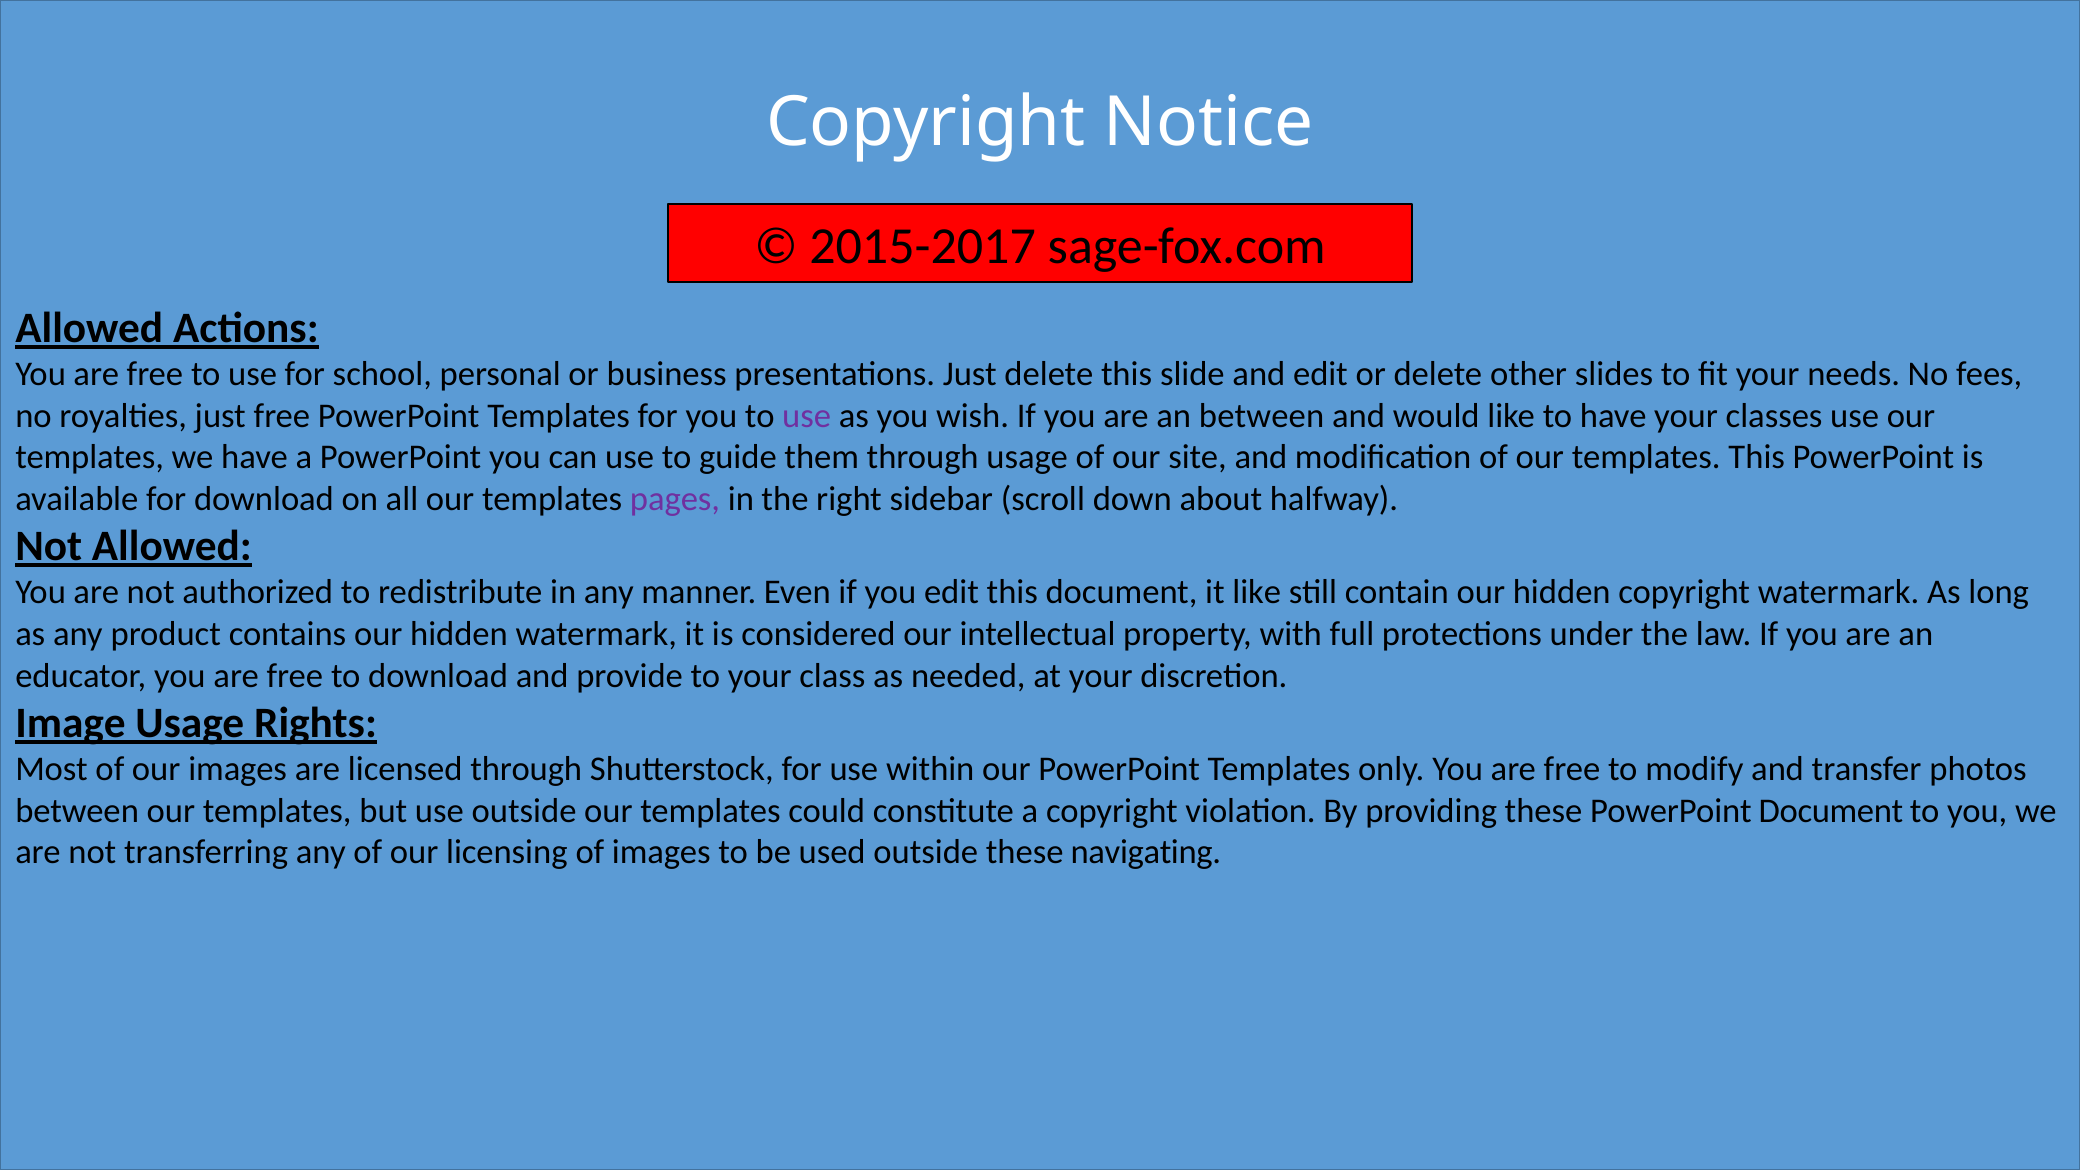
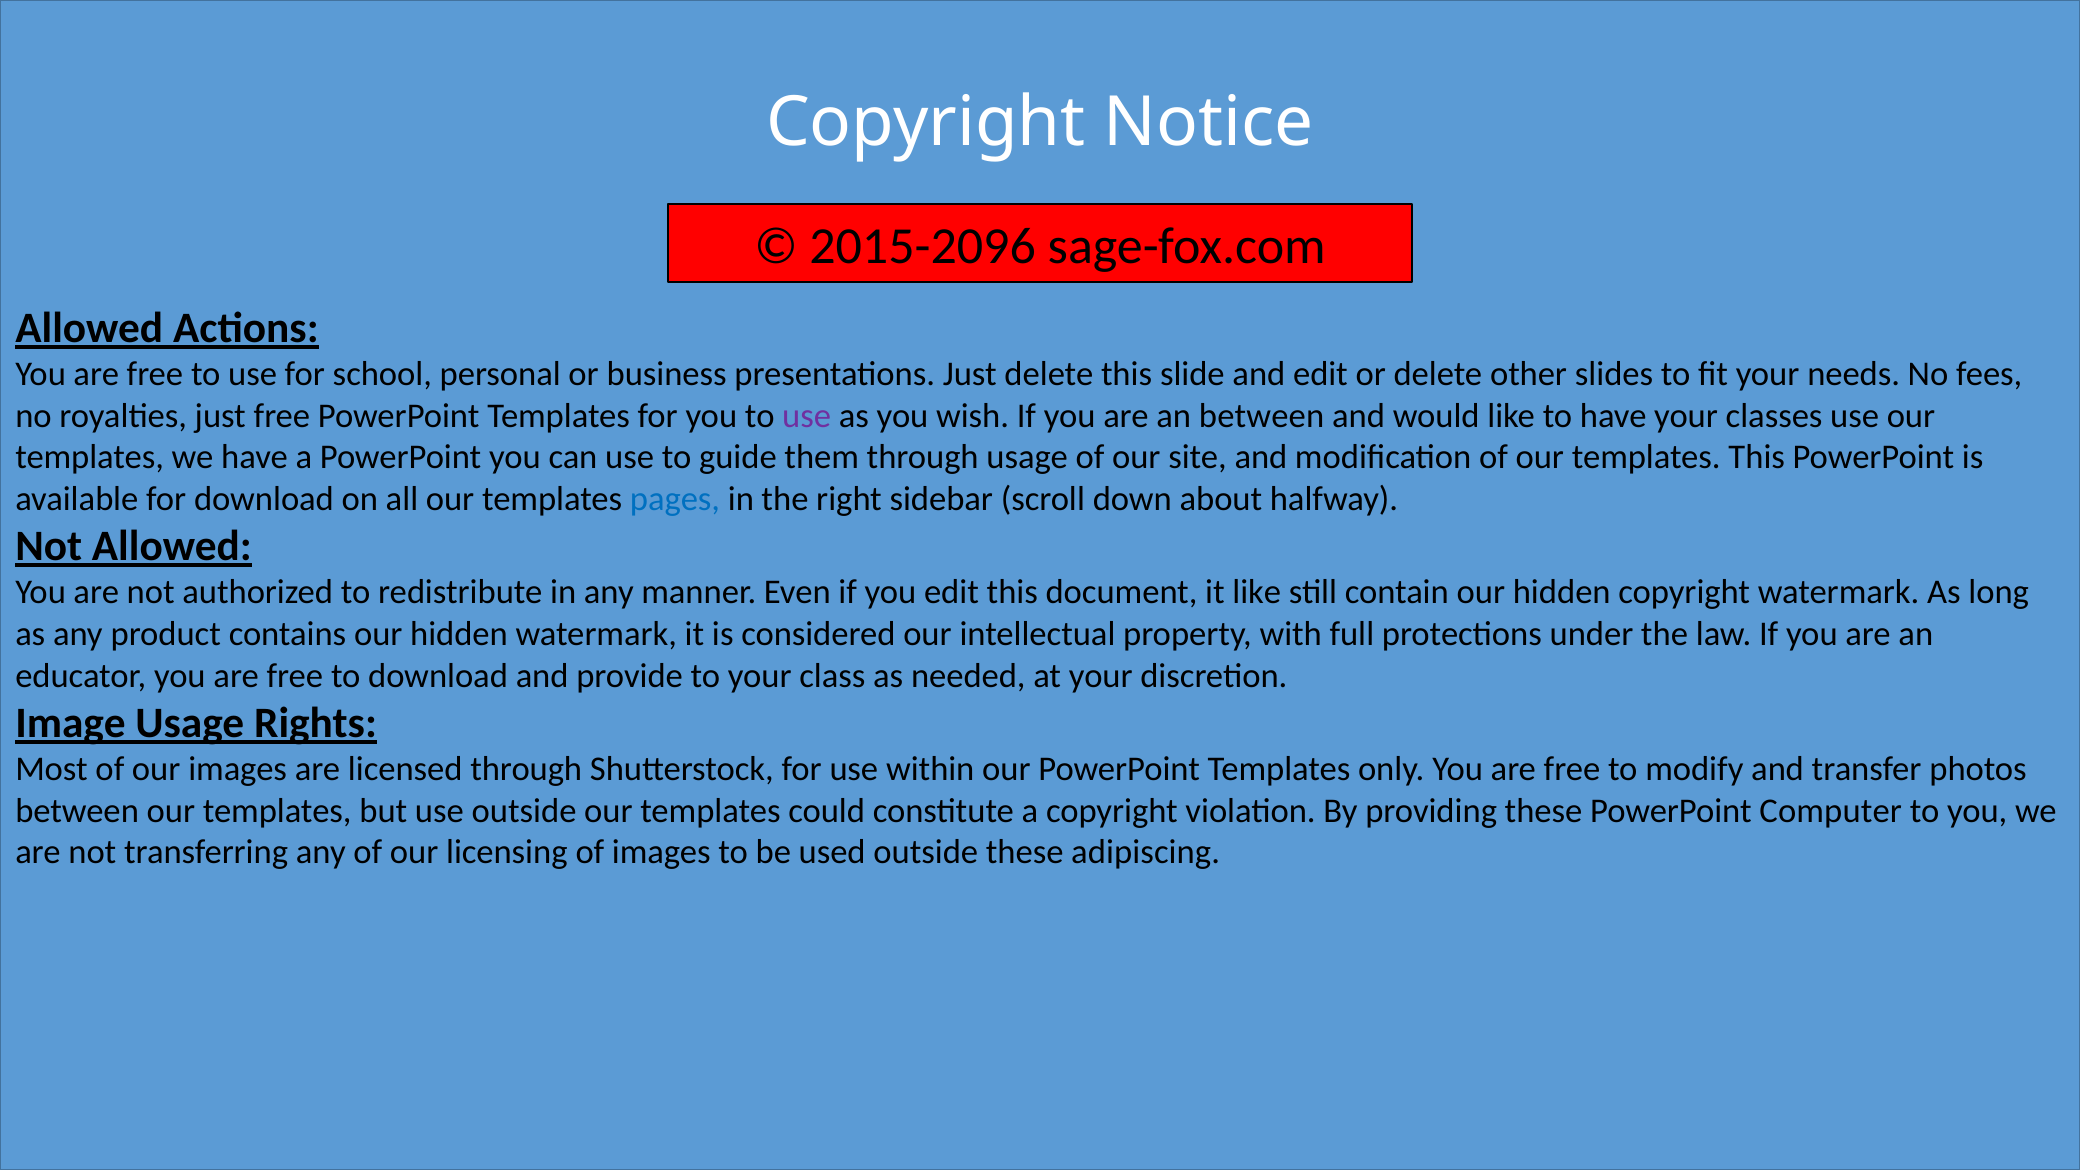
2015-2017: 2015-2017 -> 2015-2096 (923, 247)
pages colour: purple -> blue (675, 499)
PowerPoint Document: Document -> Computer (1831, 811)
navigating: navigating -> adipiscing (1146, 852)
